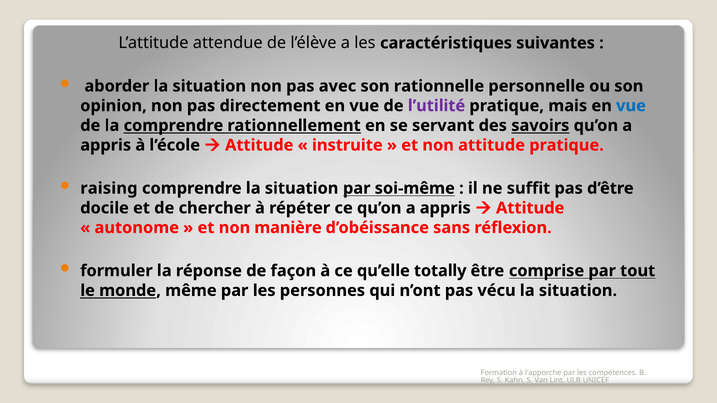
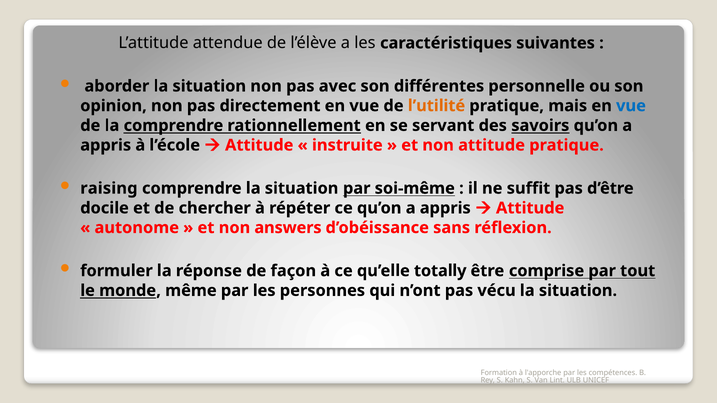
rationnelle: rationnelle -> différentes (439, 86)
l’utilité colour: purple -> orange (436, 106)
manière: manière -> answers (288, 228)
